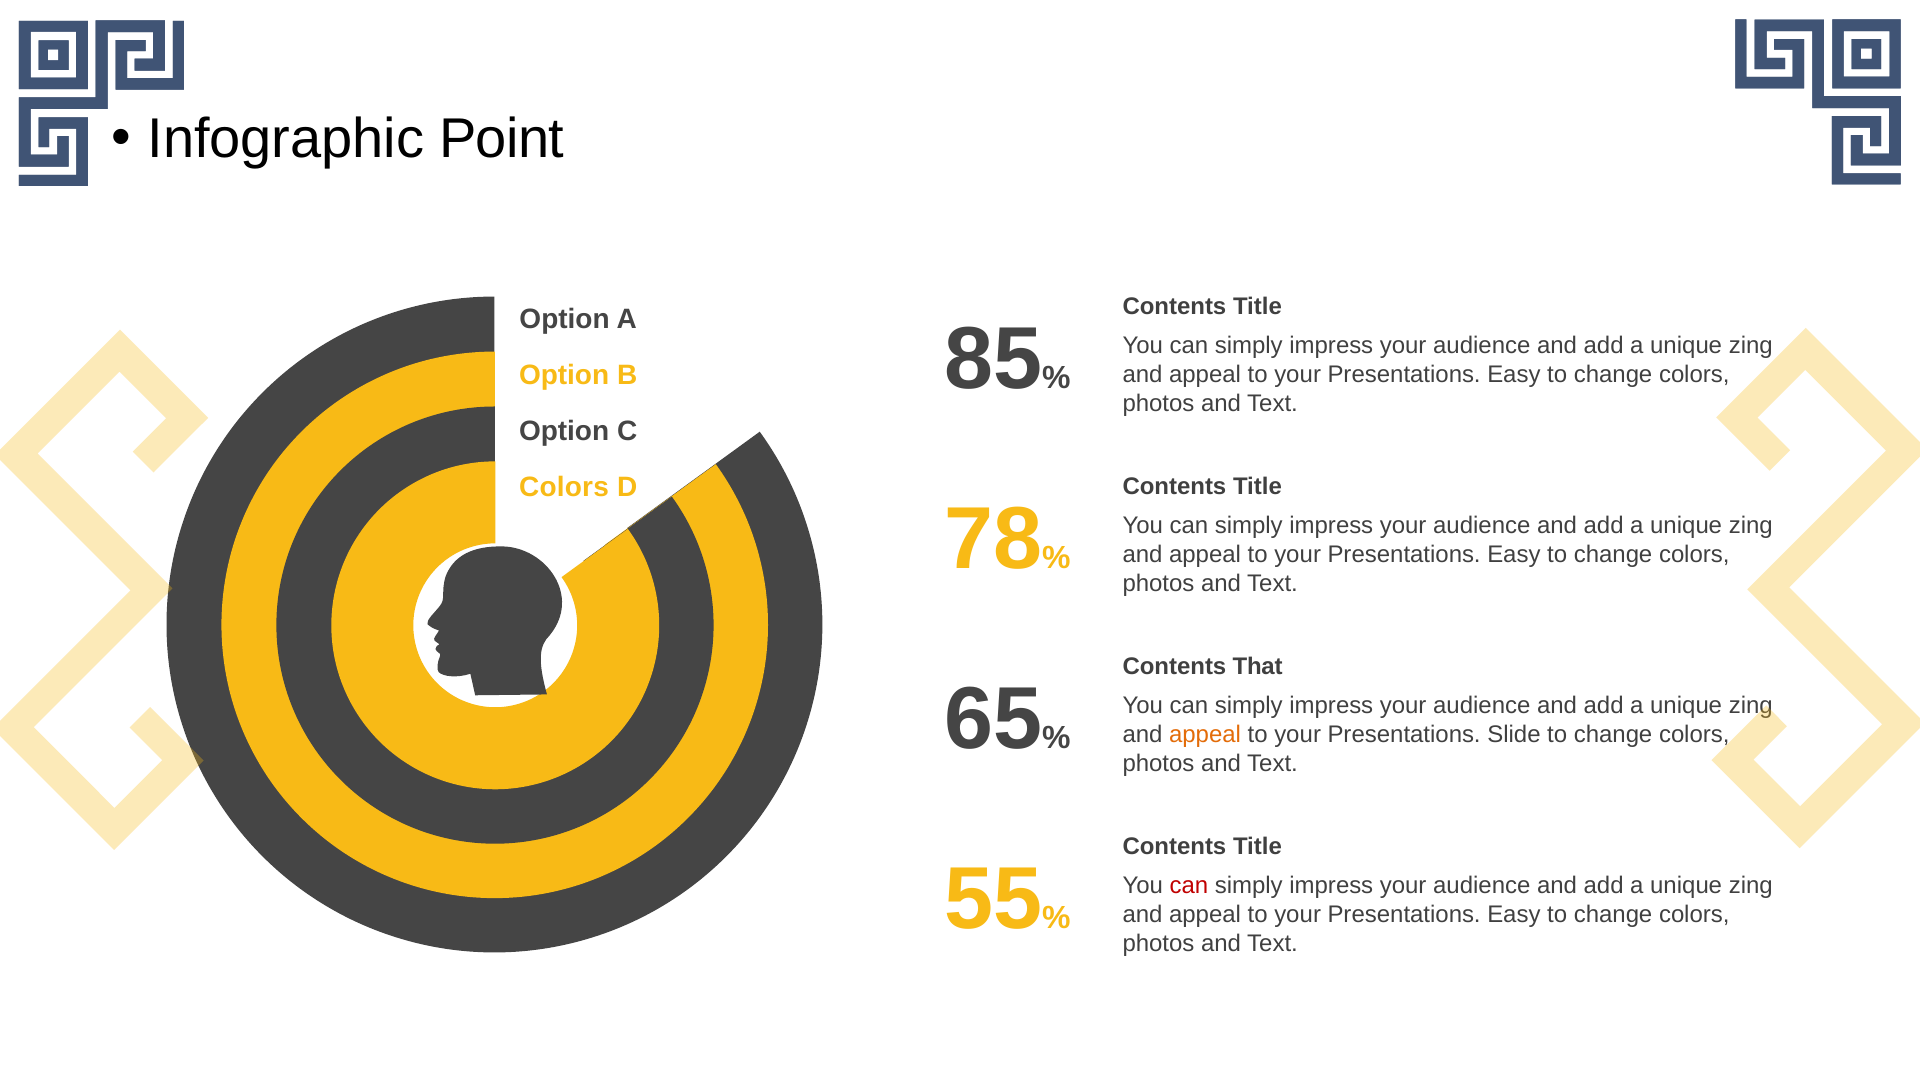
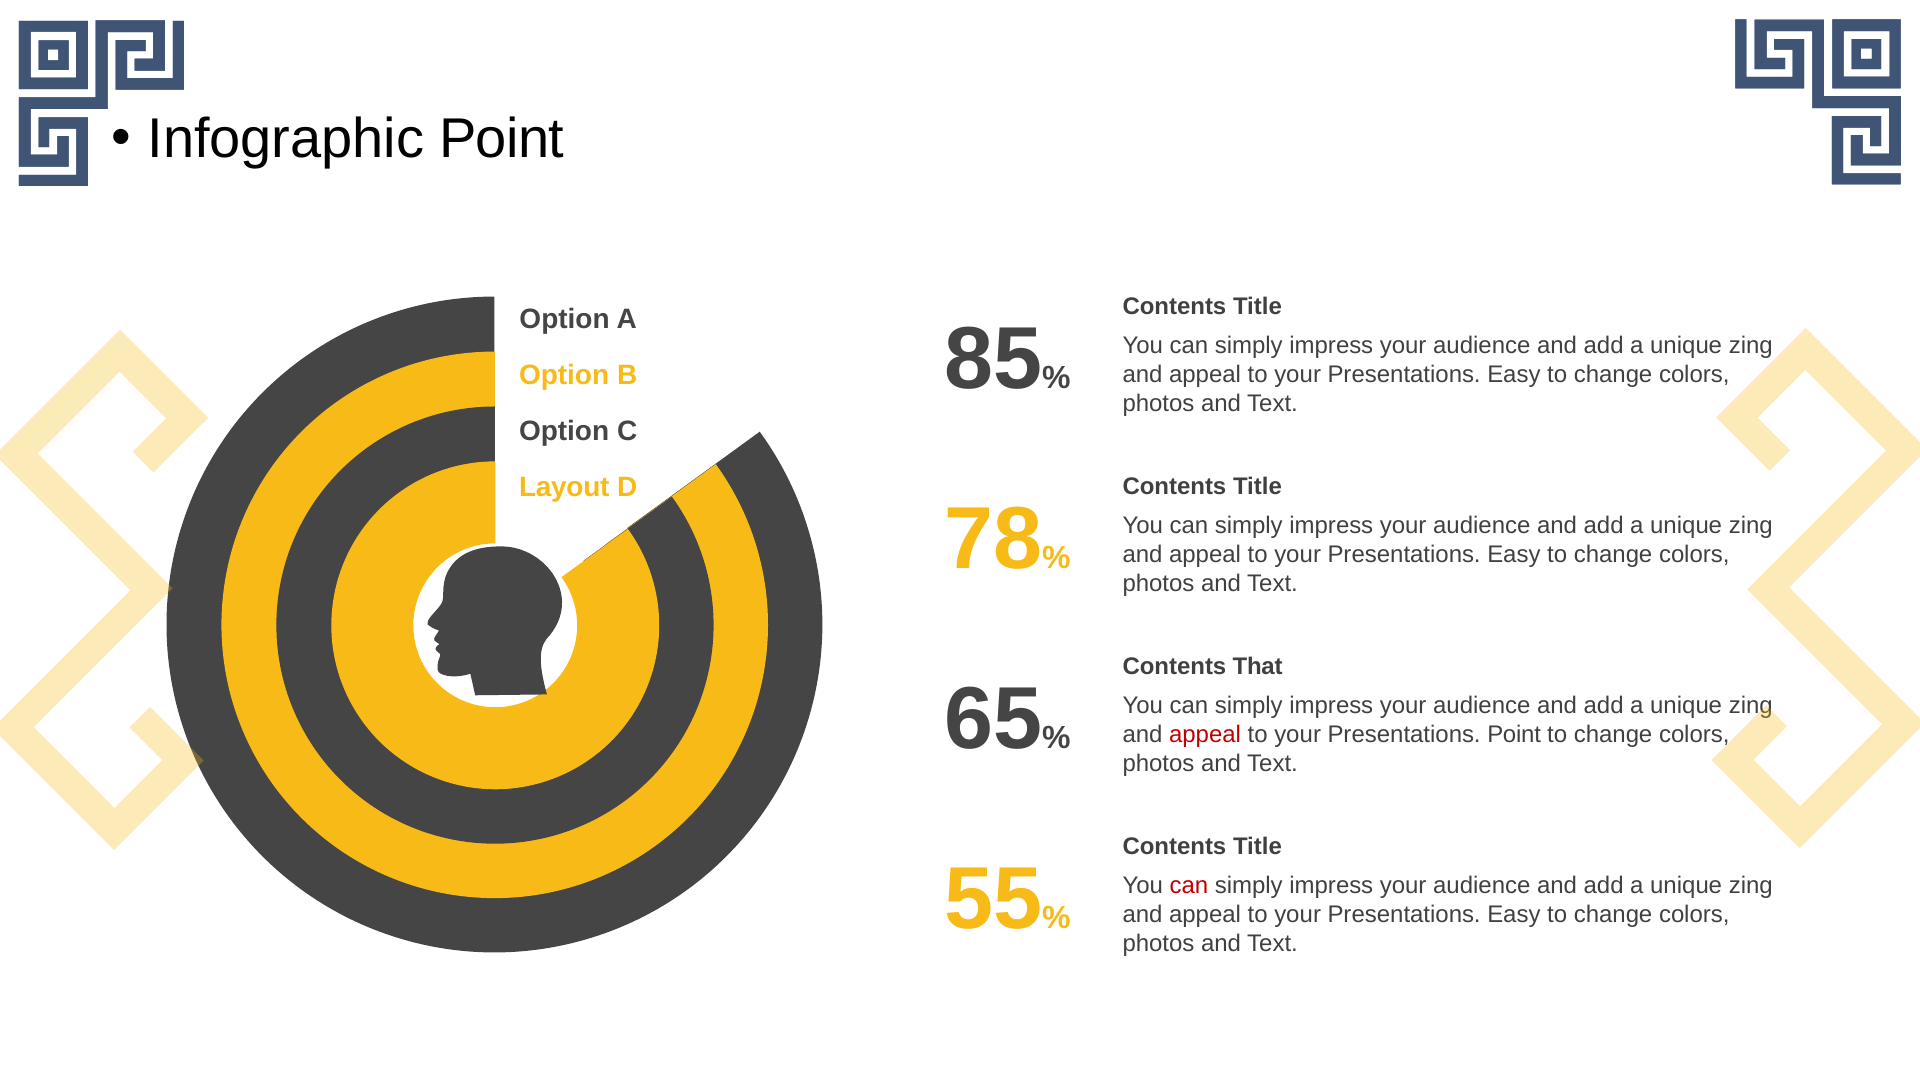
Colors: Colors -> Layout (564, 487)
appeal colour: orange -> red (1205, 735)
Presentations Slide: Slide -> Point (1514, 735)
